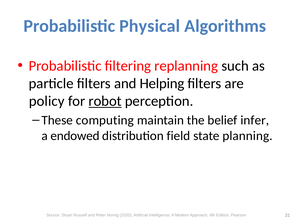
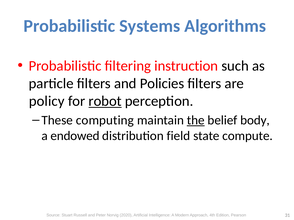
Physical: Physical -> Systems (150, 26)
replanning: replanning -> instruction (186, 66)
Helping: Helping -> Policies (162, 84)
the underline: none -> present (196, 120)
infer: infer -> body (255, 120)
planning: planning -> compute (248, 136)
